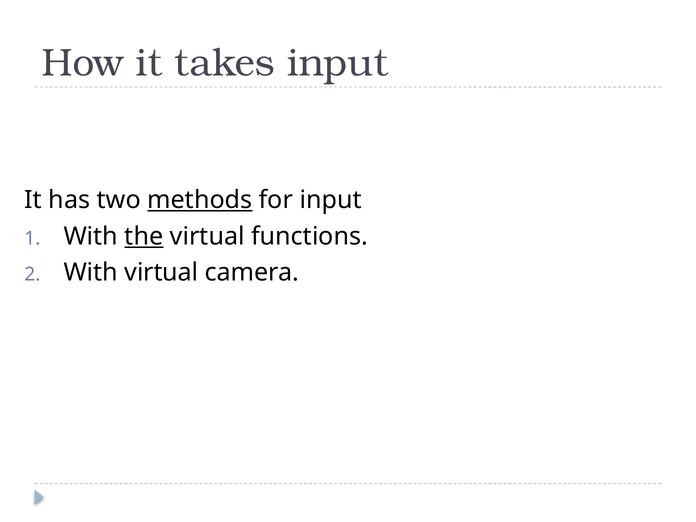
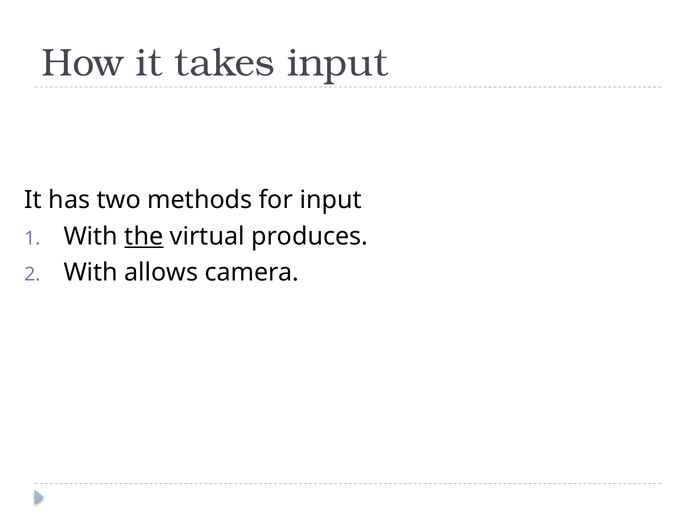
methods underline: present -> none (200, 200)
functions: functions -> produces (310, 236)
With virtual: virtual -> allows (161, 272)
